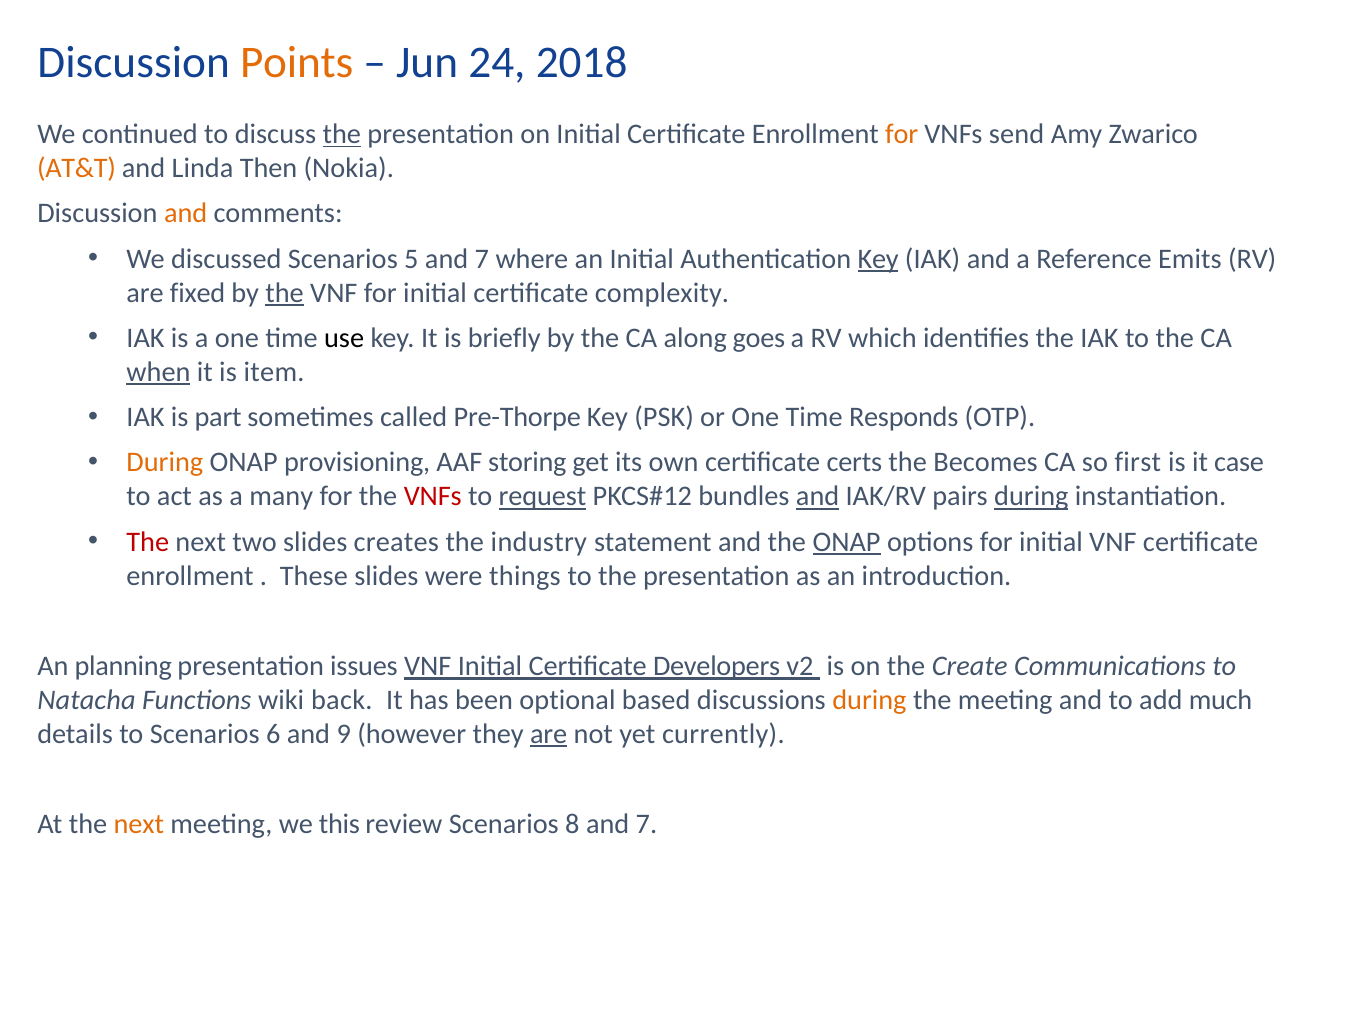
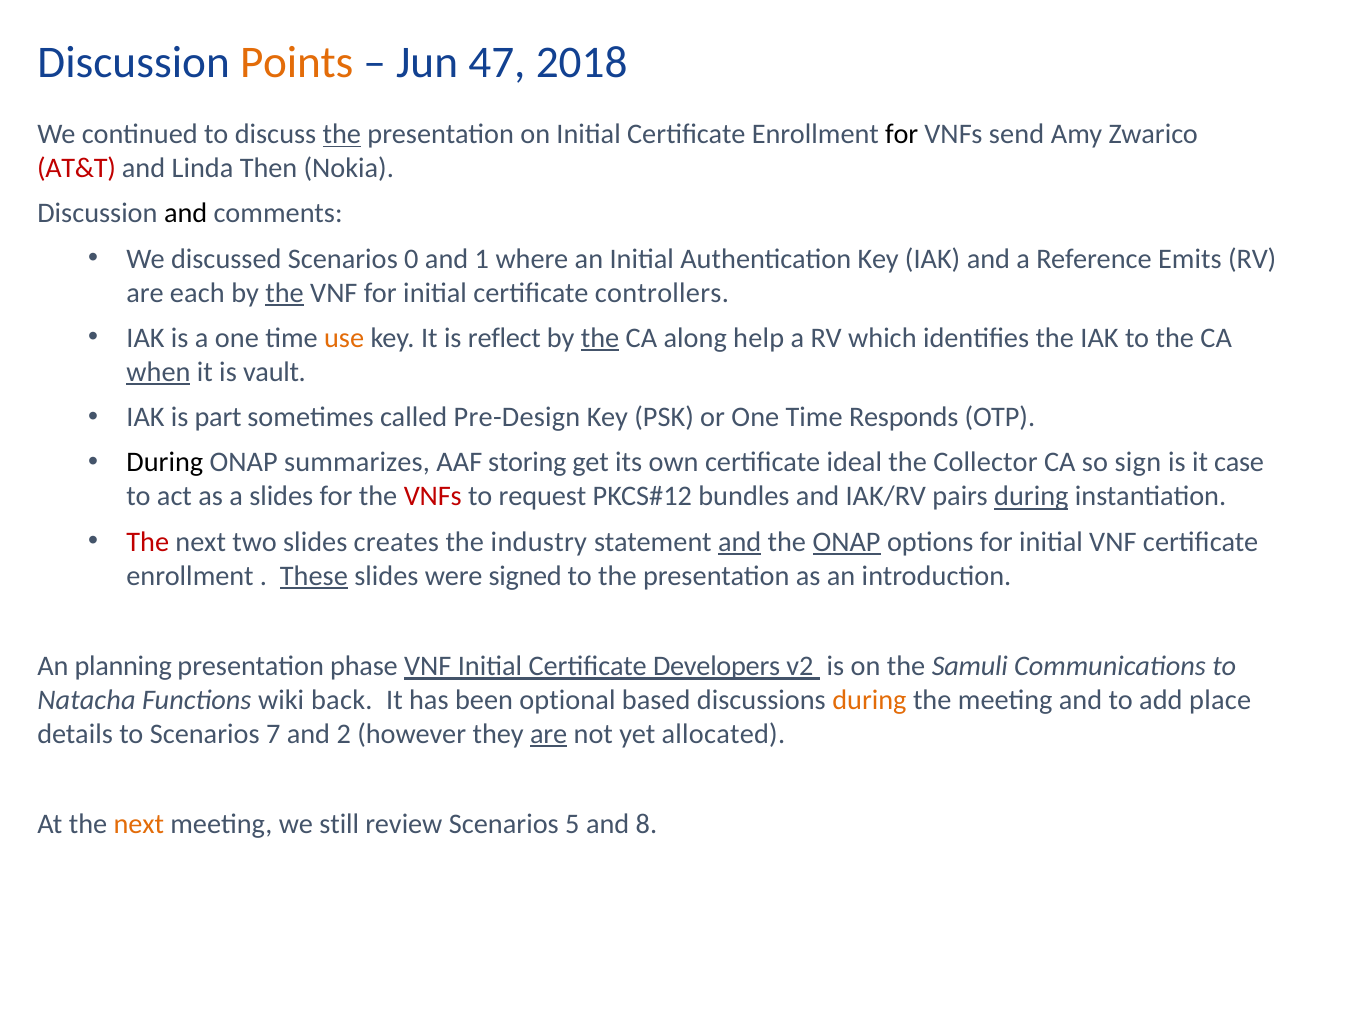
24: 24 -> 47 (497, 62)
for colour: orange -> black (902, 135)
AT&T colour: orange -> red (77, 168)
and colour: orange -> black (186, 214)
5: 5 -> 0 (411, 259)
7: 7 -> 1 (482, 259)
Key underline: present -> none (878, 259)
fixed: fixed -> each (197, 293)
complexity: complexity -> controllers (662, 293)
use colour: black -> orange (344, 338)
briefly: briefly -> reflect (504, 338)
the underline: none -> present (600, 338)
goes: goes -> help (759, 338)
item: item -> vault (274, 372)
Pre-Thorpe: Pre-Thorpe -> Pre-Design (517, 418)
During colour: orange -> black (165, 463)
provisioning: provisioning -> summarizes (357, 463)
certs: certs -> ideal (854, 463)
Becomes: Becomes -> Collector (985, 463)
first: first -> sign (1138, 463)
a many: many -> slides (281, 497)
request underline: present -> none (542, 497)
and underline: present -> none (818, 497)
and underline: none -> present (740, 542)
These underline: none -> present (314, 576)
things: things -> signed (525, 576)
issues: issues -> phase (364, 667)
Create: Create -> Samuli (970, 667)
much: much -> place (1220, 700)
6: 6 -> 7 (273, 734)
9: 9 -> 2 (344, 734)
currently: currently -> allocated (723, 734)
this: this -> still (339, 825)
8: 8 -> 5 (572, 825)
7: 7 -> 8 (646, 825)
